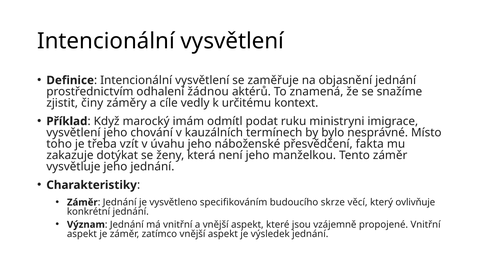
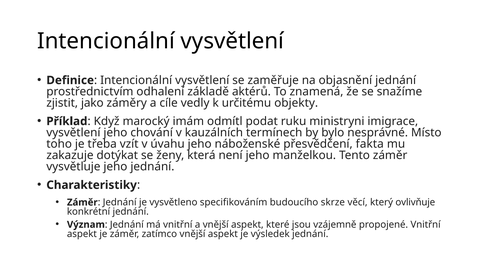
žádnou: žádnou -> základě (208, 91)
činy: činy -> jako (92, 103)
kontext: kontext -> objekty (296, 103)
